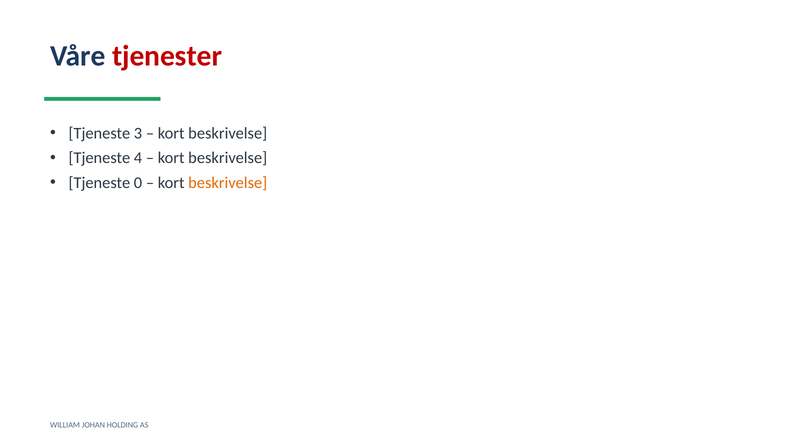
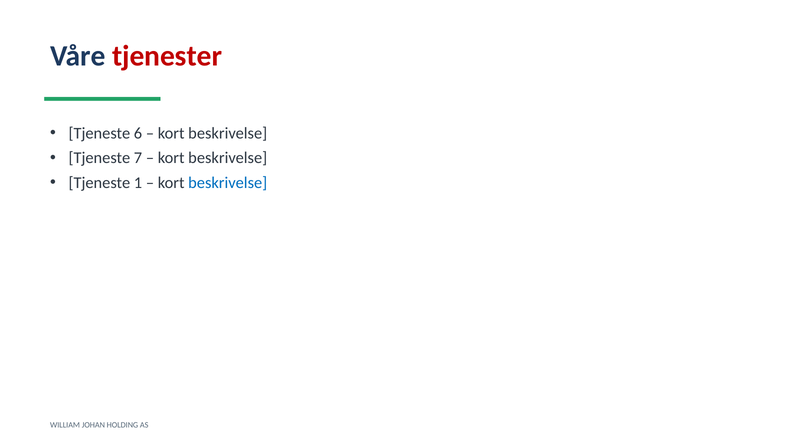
3: 3 -> 6 (138, 133)
4: 4 -> 7 (138, 158)
0: 0 -> 1 (138, 183)
beskrivelse colour: orange -> blue (228, 183)
